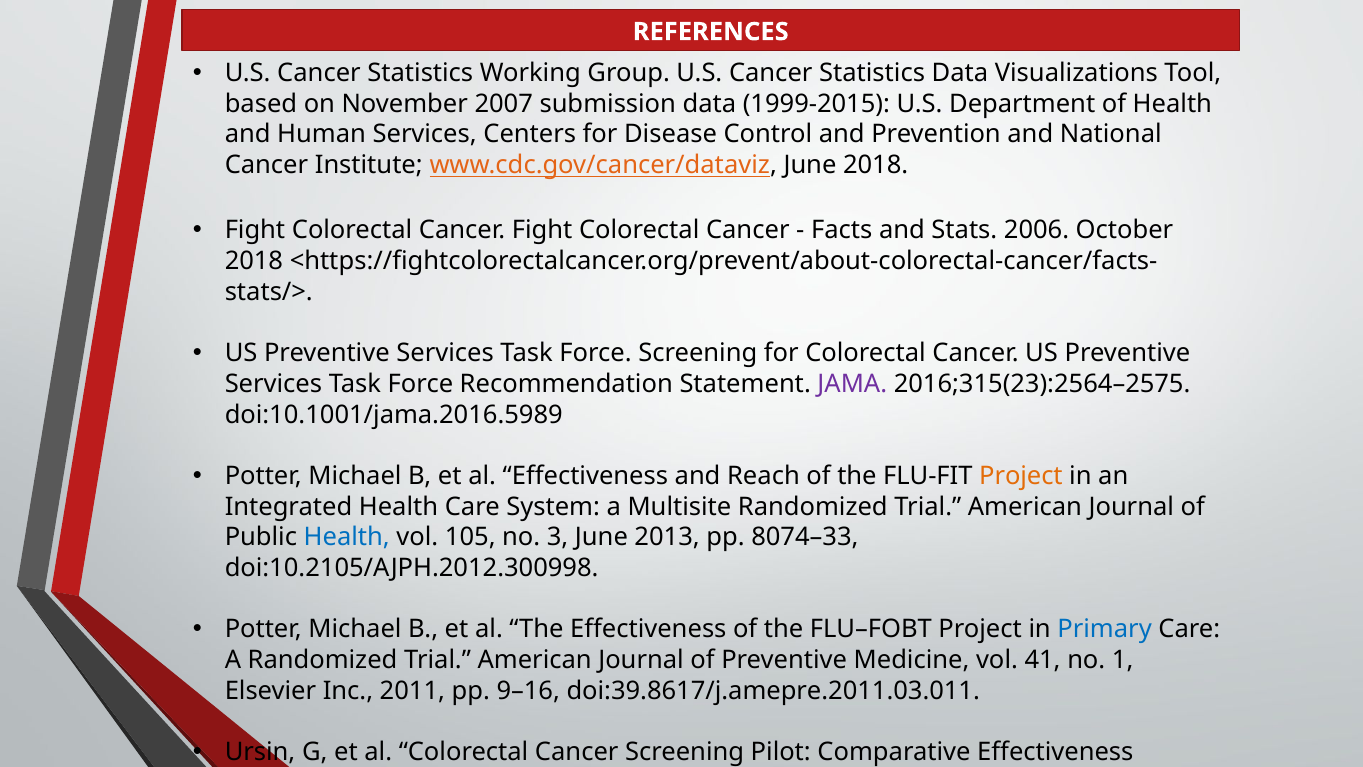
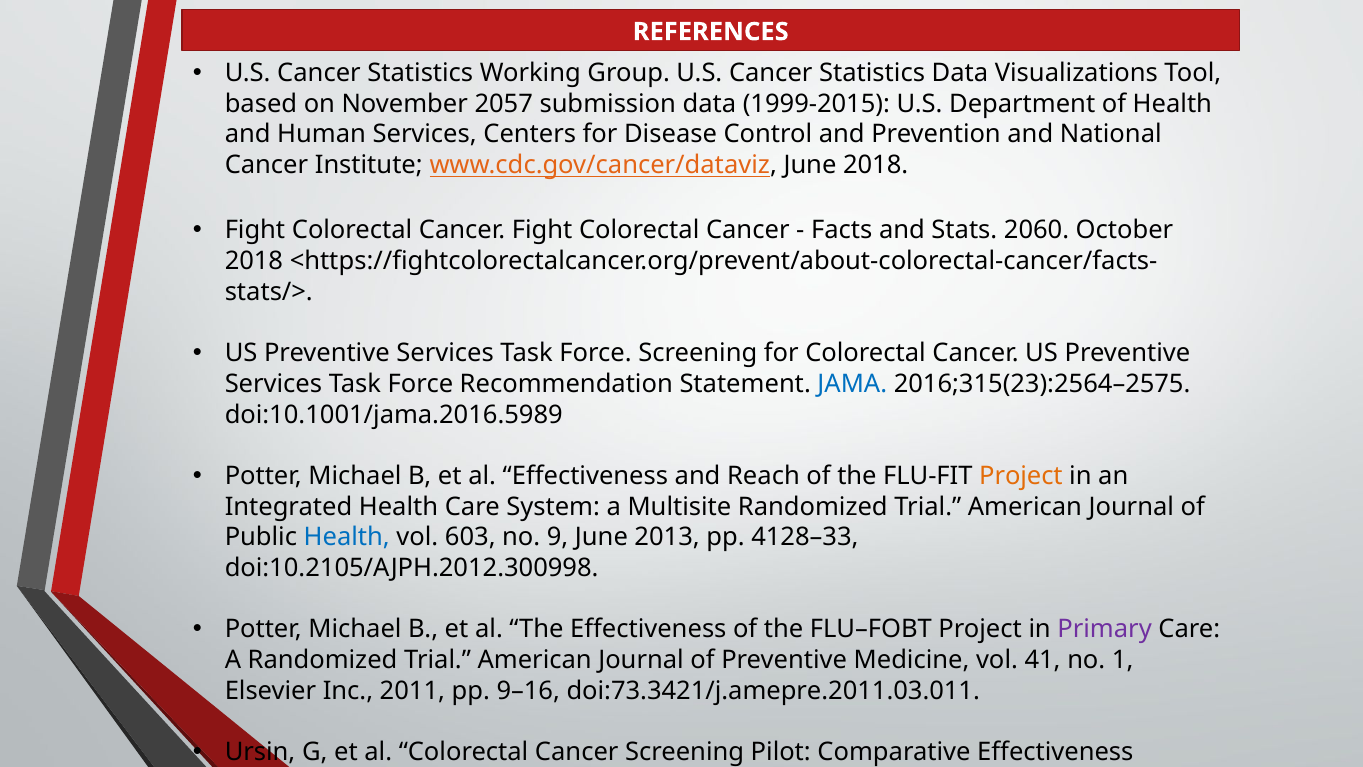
2007: 2007 -> 2057 (504, 104)
2006: 2006 -> 2060 (1037, 230)
JAMA colour: purple -> blue (852, 384)
105: 105 -> 603 (470, 537)
3: 3 -> 9 (558, 537)
8074–33: 8074–33 -> 4128–33 (805, 537)
Primary colour: blue -> purple (1105, 629)
doi:39.8617/j.amepre.2011.03.011: doi:39.8617/j.amepre.2011.03.011 -> doi:73.3421/j.amepre.2011.03.011 (773, 690)
